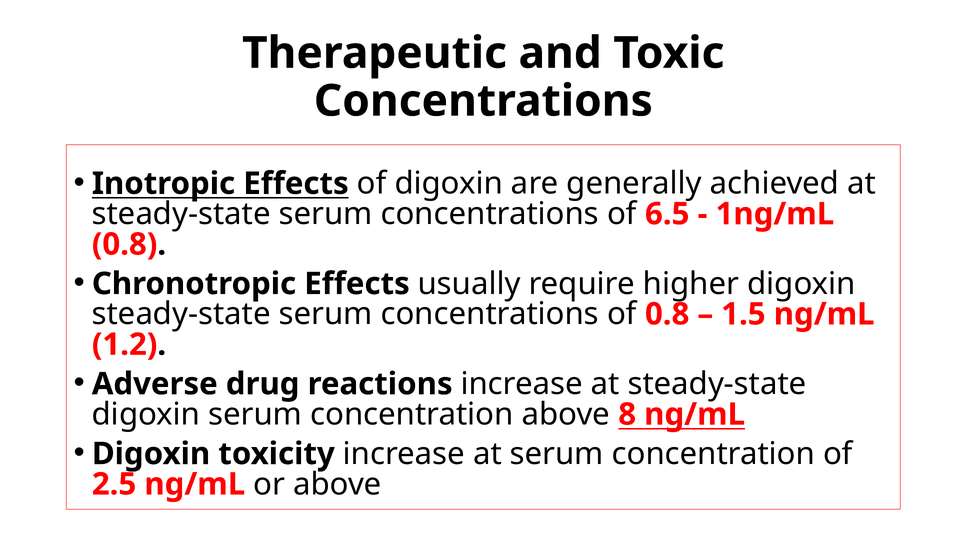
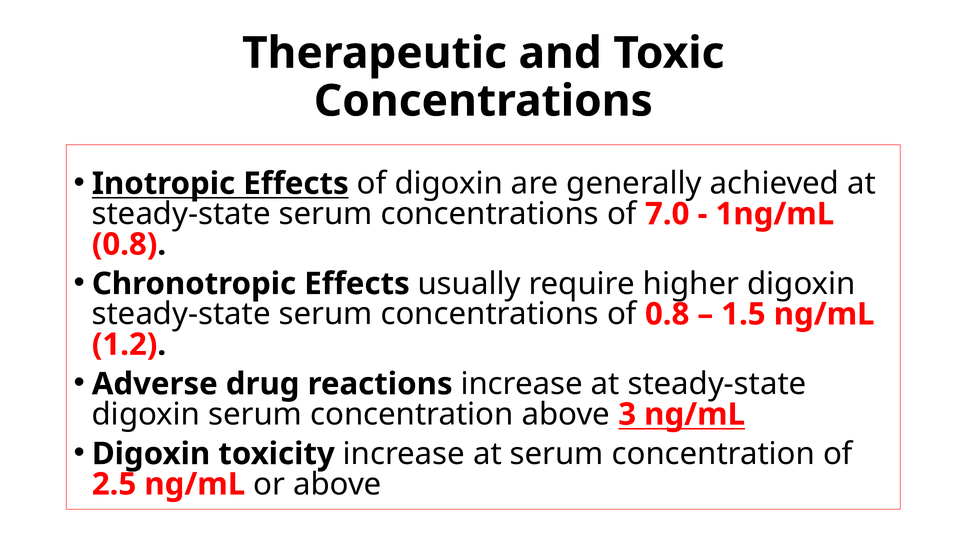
6.5: 6.5 -> 7.0 (667, 214)
8: 8 -> 3 (627, 414)
